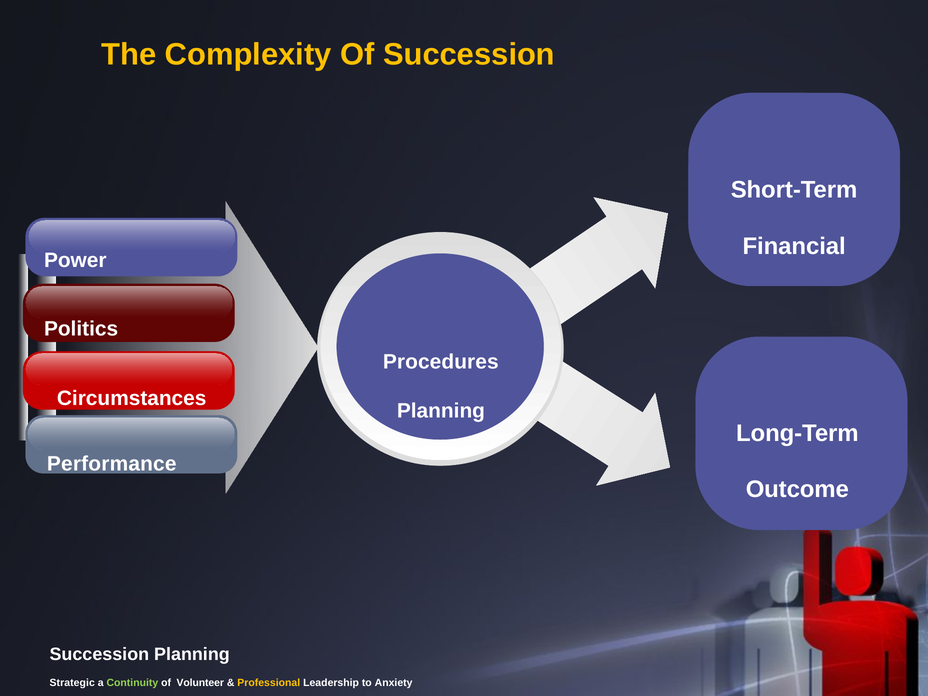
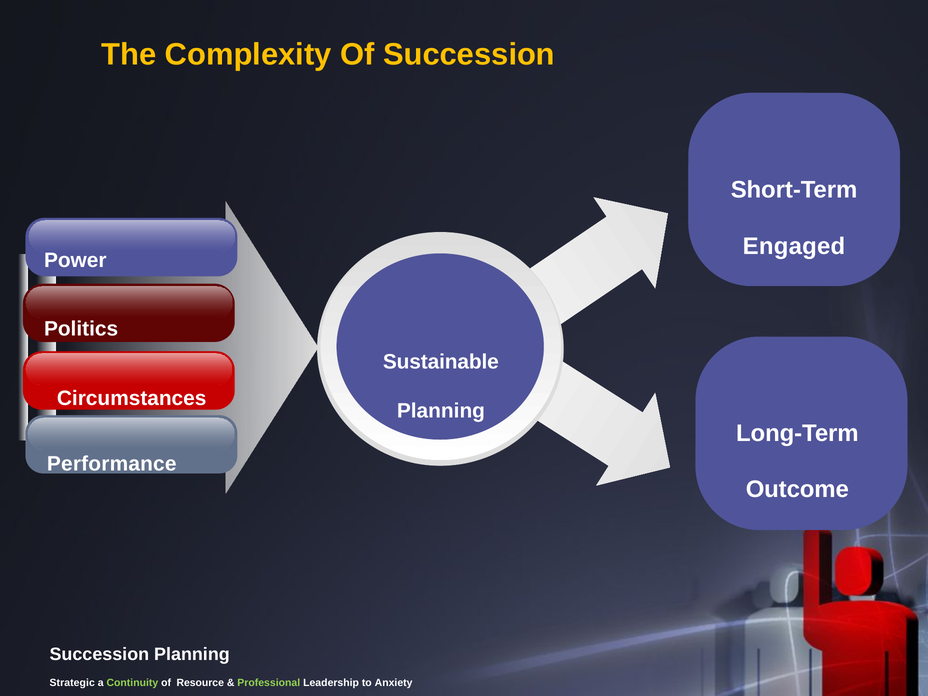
Financial: Financial -> Engaged (794, 246)
Procedures: Procedures -> Sustainable (441, 362)
Volunteer: Volunteer -> Resource (200, 683)
Professional colour: yellow -> light green (269, 683)
